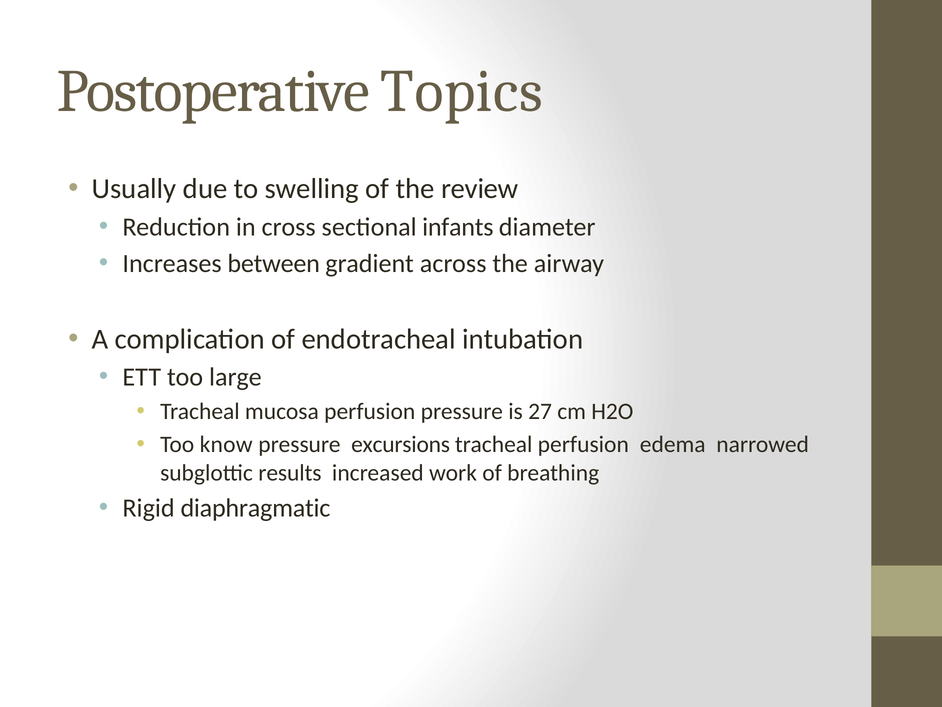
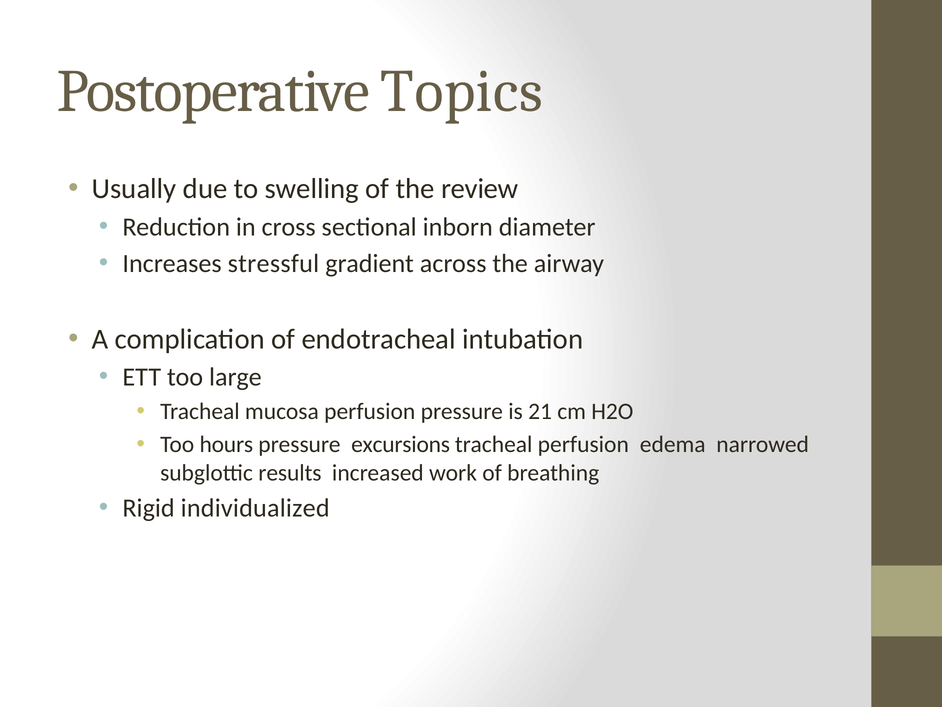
infants: infants -> inborn (458, 227)
between: between -> stressful (273, 264)
27: 27 -> 21 (540, 411)
know: know -> hours (226, 444)
diaphragmatic: diaphragmatic -> individualized (255, 508)
